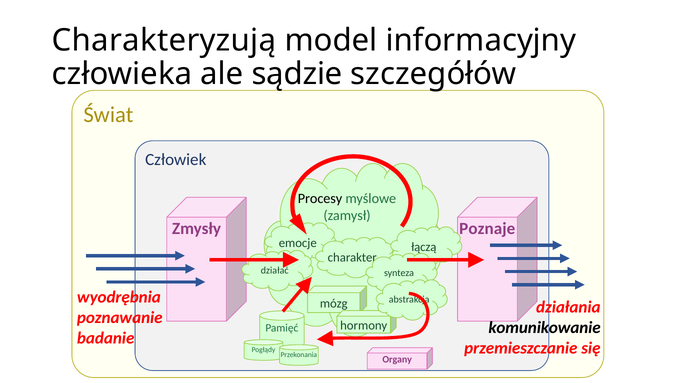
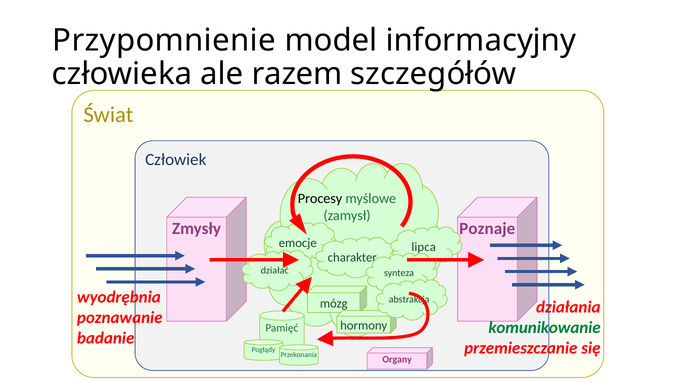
Charakteryzują: Charakteryzują -> Przypomnienie (164, 40)
sądzie: sądzie -> razem (297, 74)
łączą: łączą -> lipca (424, 247)
komunikowanie colour: black -> green (545, 328)
